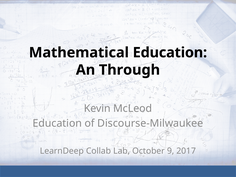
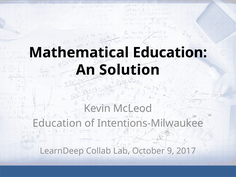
Through: Through -> Solution (129, 70)
Discourse-Milwaukee: Discourse-Milwaukee -> Intentions-Milwaukee (150, 123)
